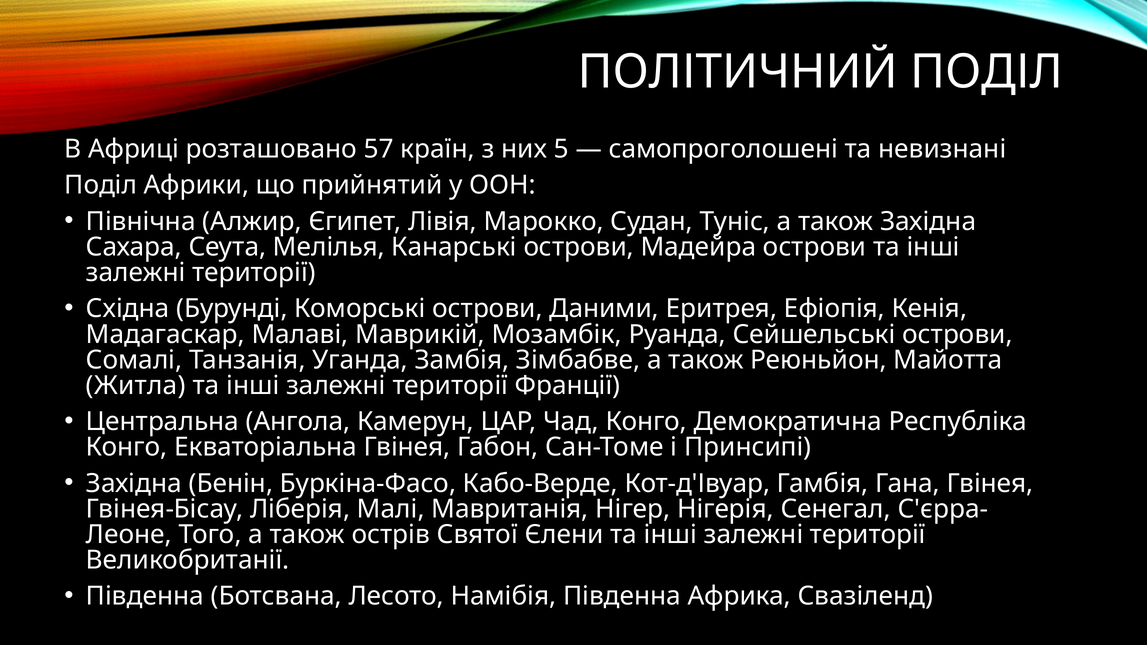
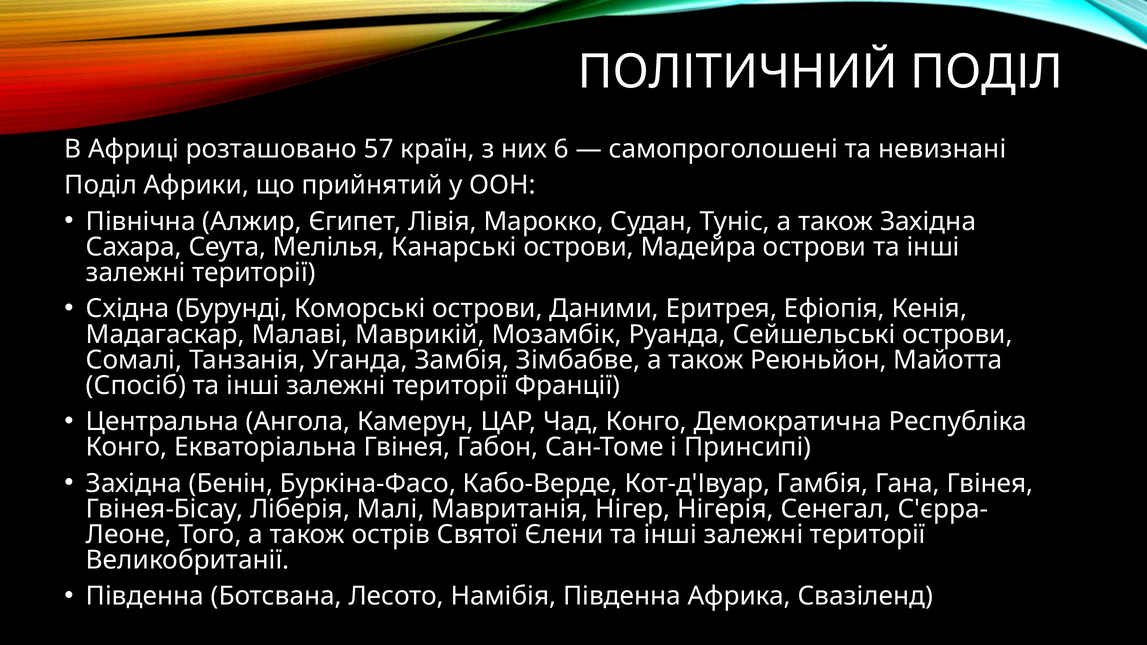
5: 5 -> 6 (561, 149)
Житла: Житла -> Спосіб (136, 386)
